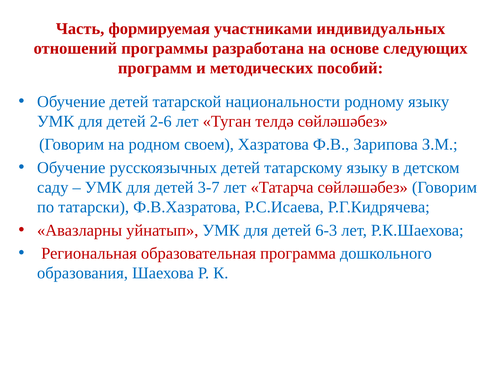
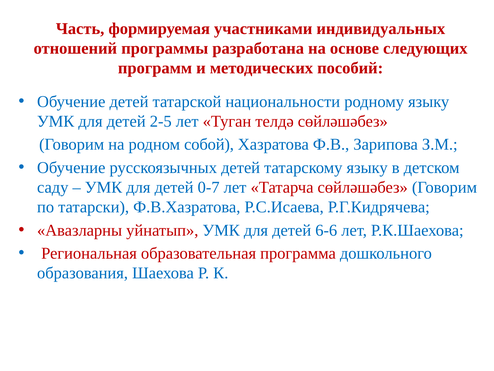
2-6: 2-6 -> 2-5 (161, 121)
своем: своем -> собой (209, 144)
3-7: 3-7 -> 0-7 (209, 187)
6-3: 6-3 -> 6-6 (326, 230)
